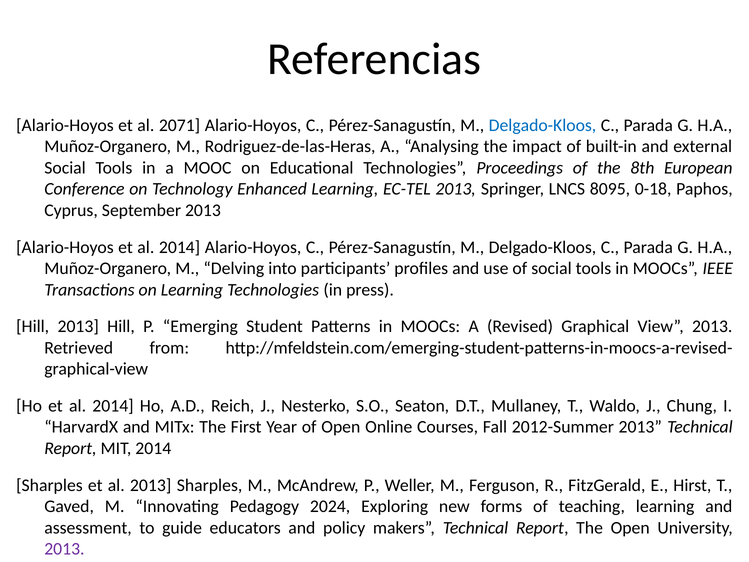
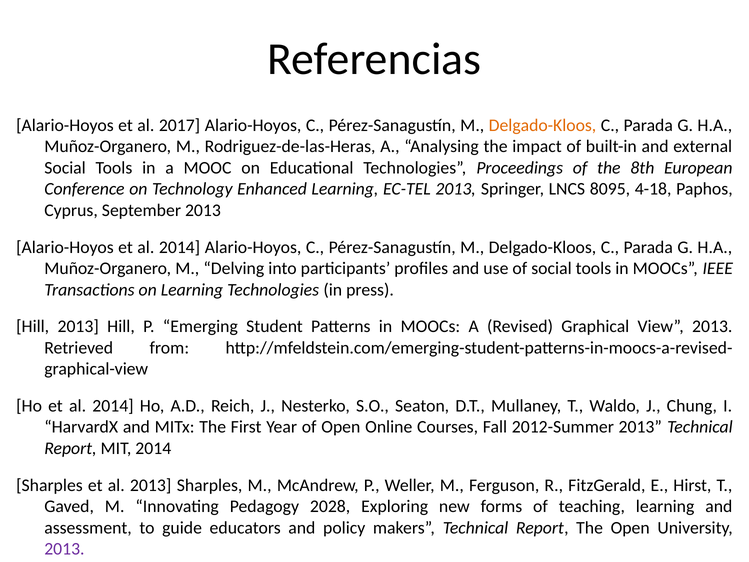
2071: 2071 -> 2017 (180, 125)
Delgado-Kloos colour: blue -> orange (542, 125)
0-18: 0-18 -> 4-18 (653, 189)
2024: 2024 -> 2028 (330, 506)
